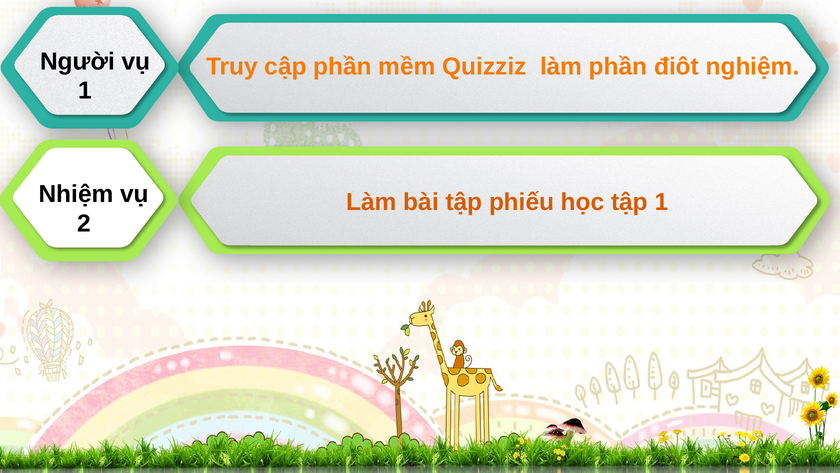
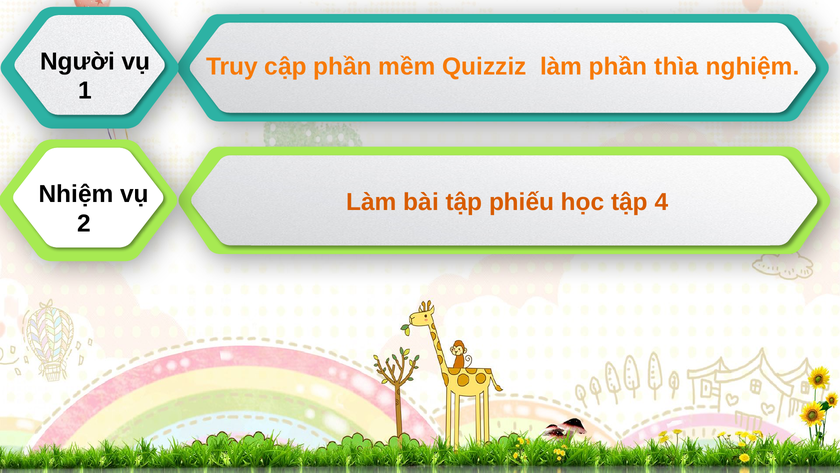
điôt: điôt -> thìa (676, 66)
tập 1: 1 -> 4 (661, 202)
